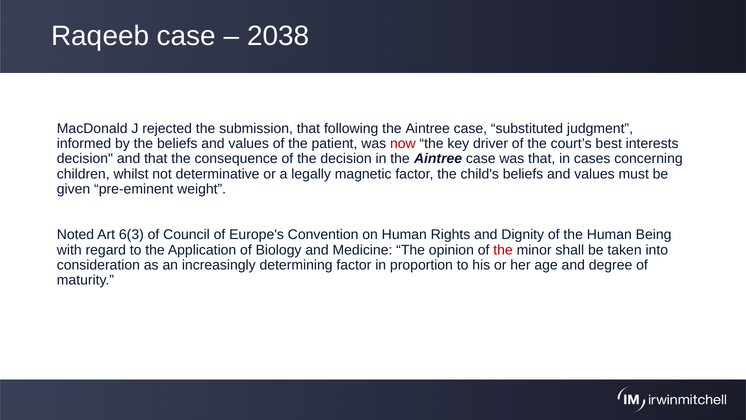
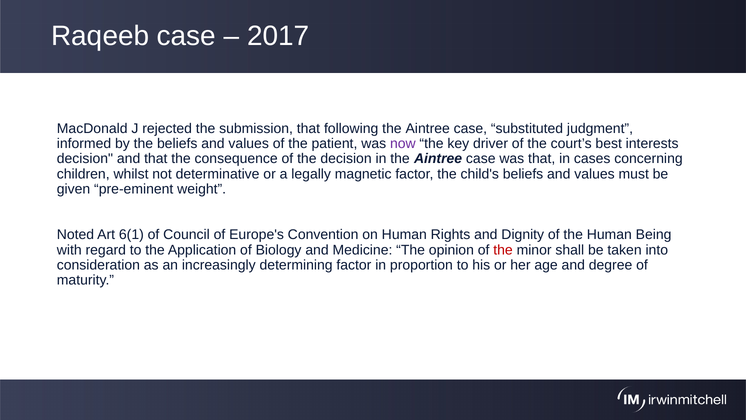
2038: 2038 -> 2017 (278, 36)
now colour: red -> purple (403, 144)
6(3: 6(3 -> 6(1 (131, 235)
